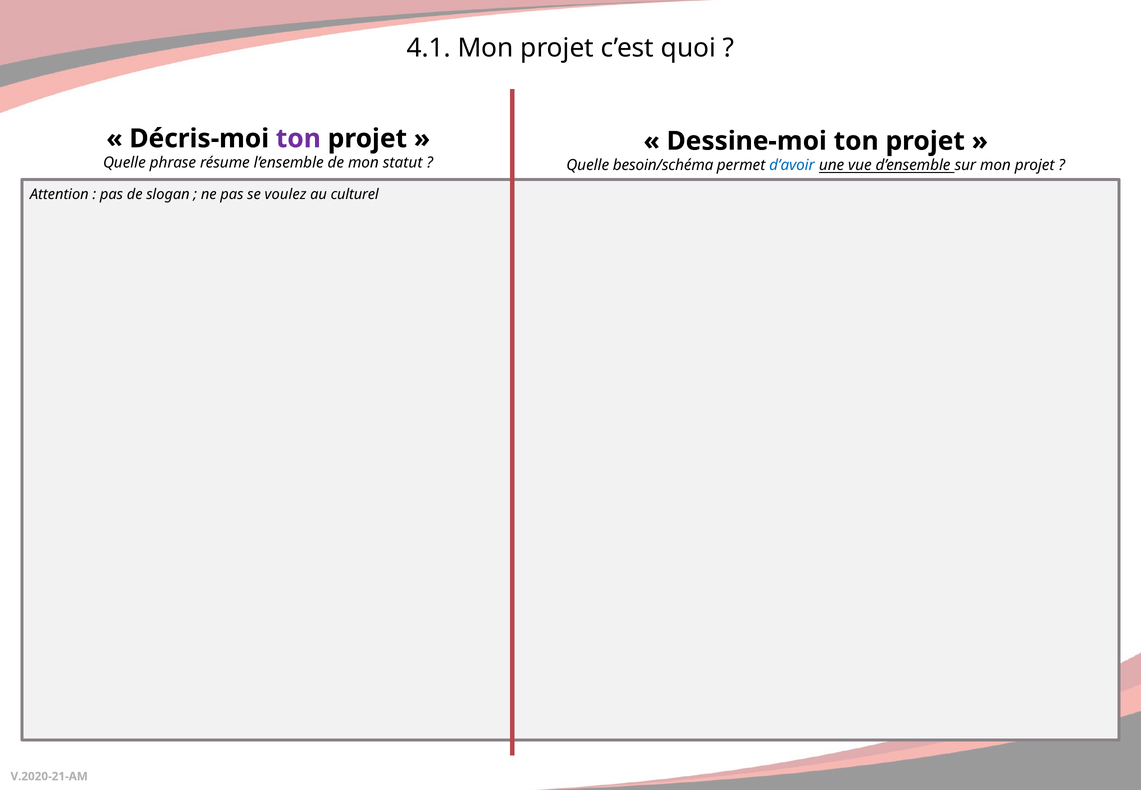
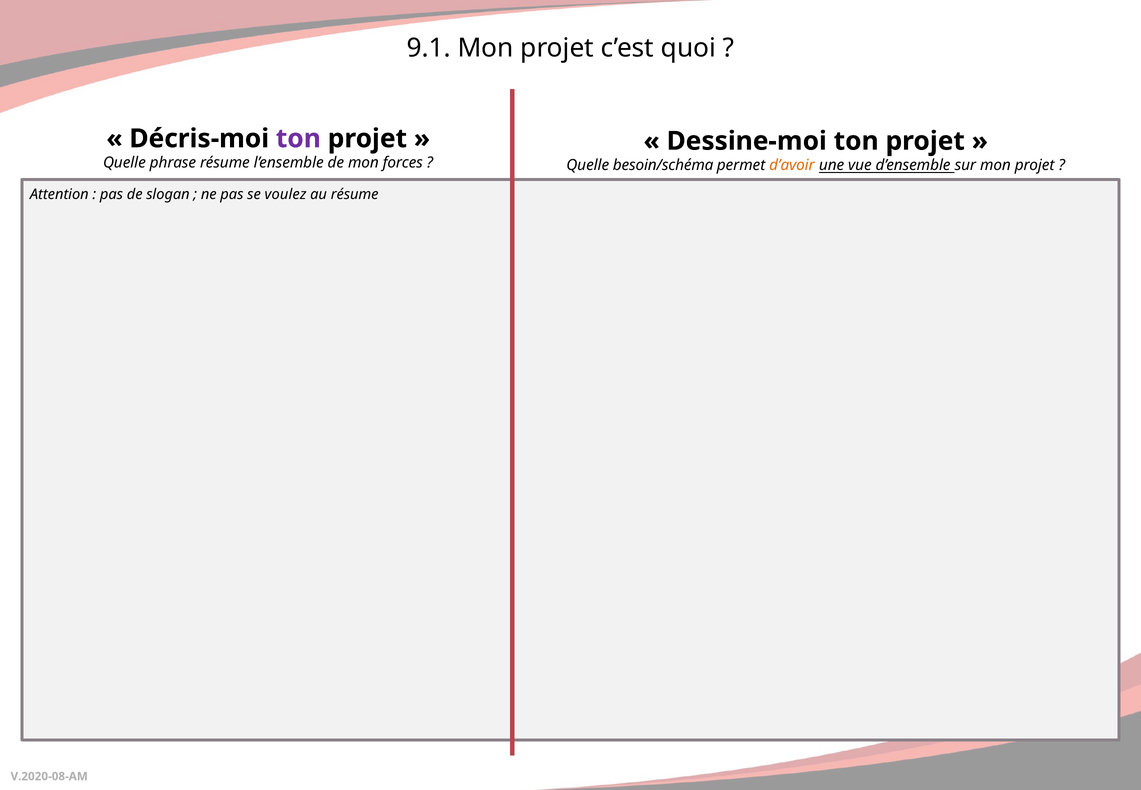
4.1: 4.1 -> 9.1 (429, 48)
statut: statut -> forces (403, 163)
d’avoir colour: blue -> orange (792, 165)
au culturel: culturel -> résume (355, 194)
V.2020-21-AM: V.2020-21-AM -> V.2020-08-AM (49, 776)
